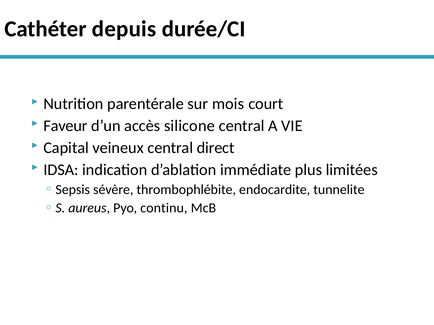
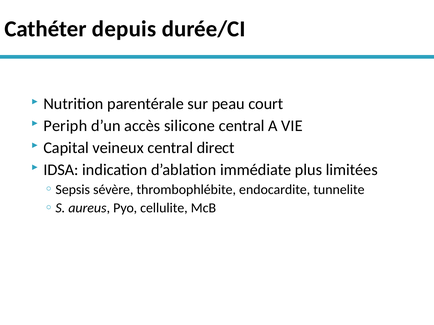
mois: mois -> peau (228, 104)
Faveur: Faveur -> Periph (65, 126)
continu: continu -> cellulite (164, 208)
